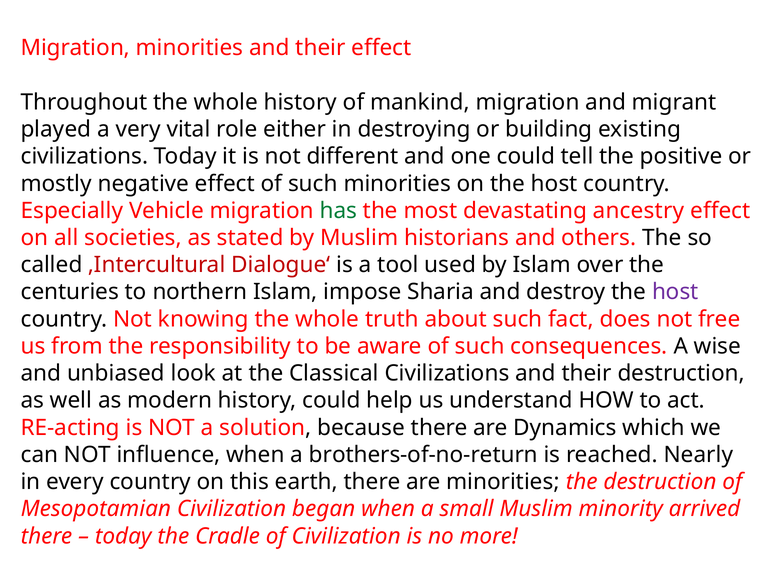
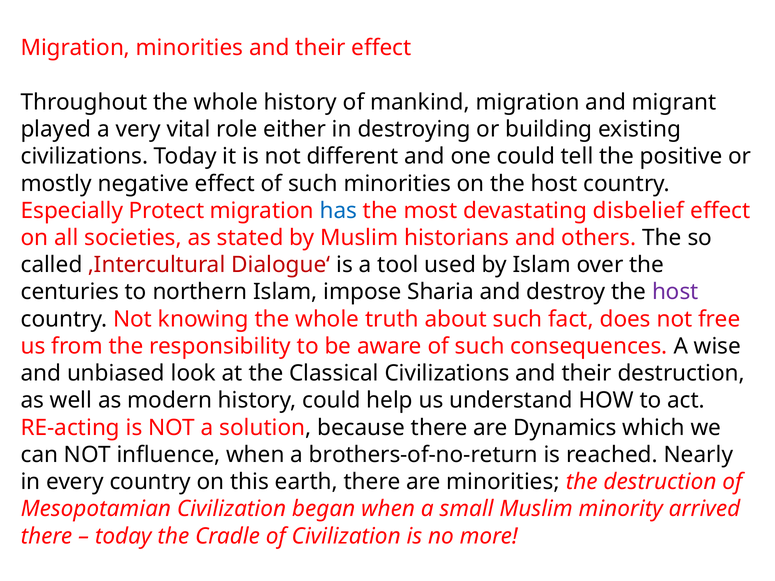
Vehicle: Vehicle -> Protect (167, 211)
has colour: green -> blue (338, 211)
ancestry: ancestry -> disbelief (639, 211)
